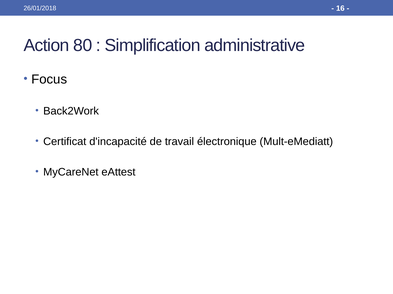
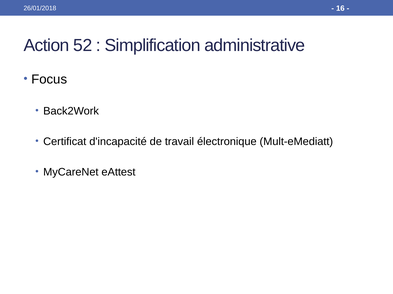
80: 80 -> 52 (83, 45)
